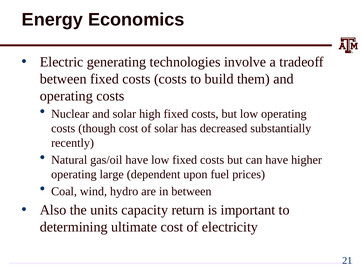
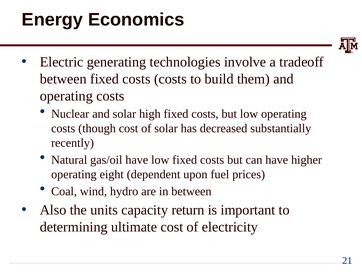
large: large -> eight (112, 174)
